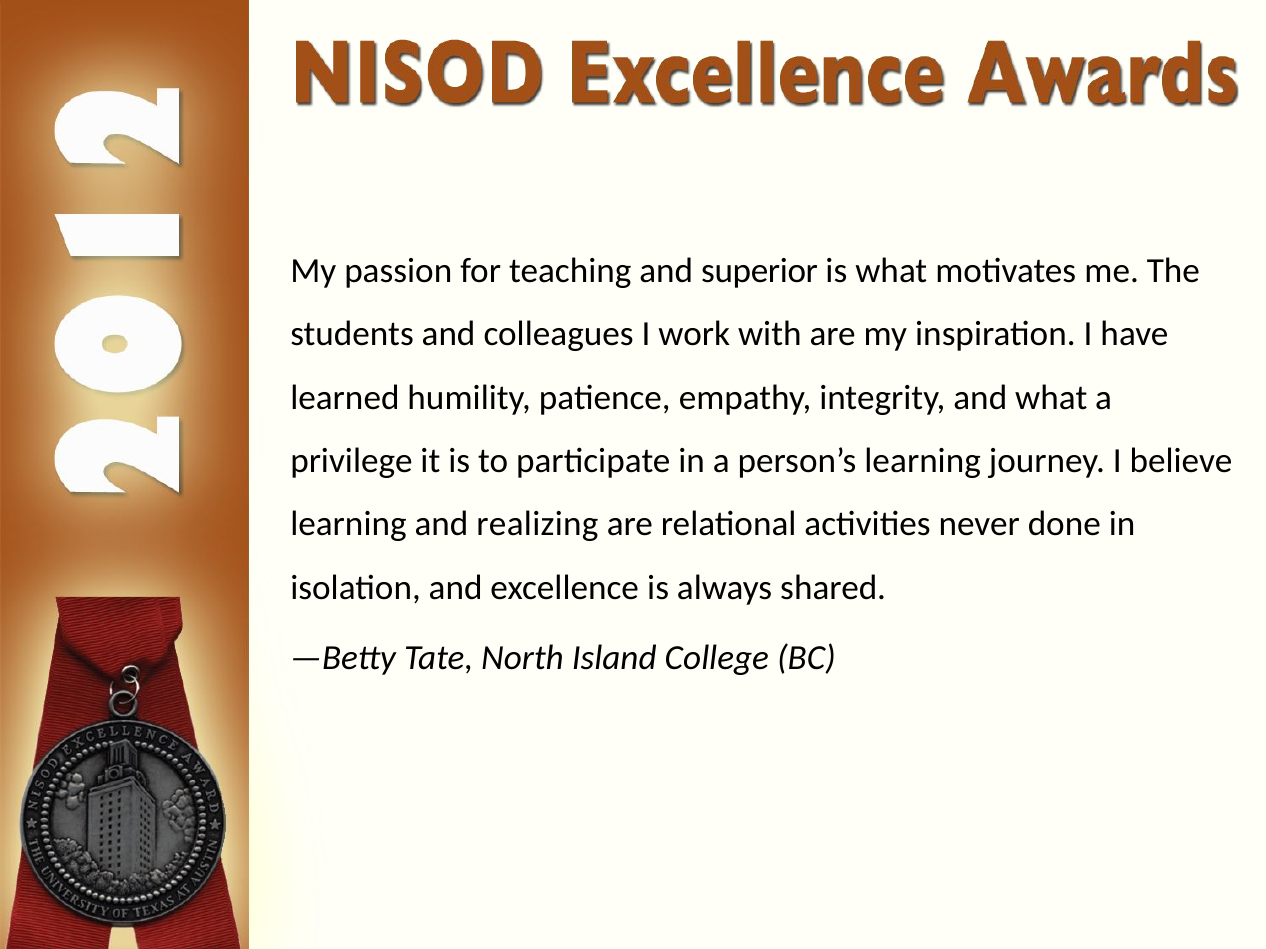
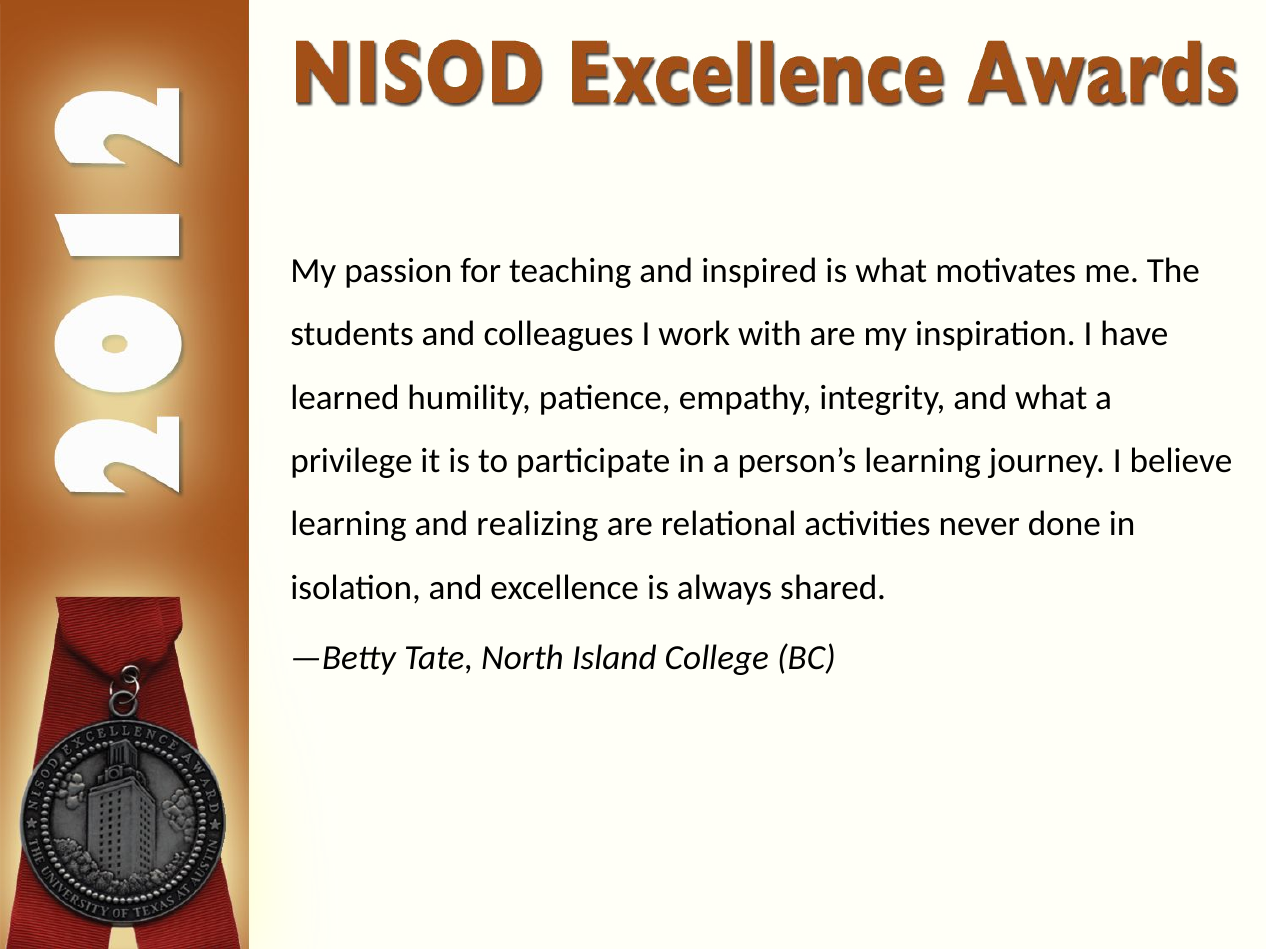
superior: superior -> inspired (759, 271)
